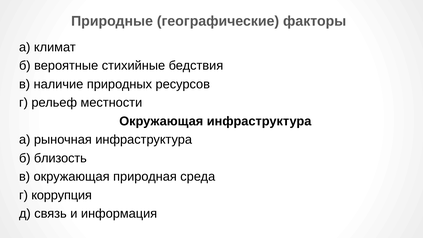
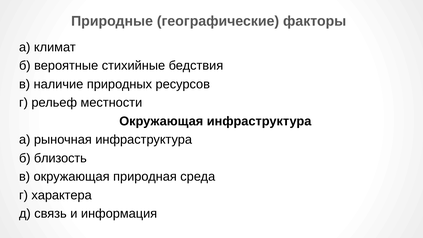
коррупция: коррупция -> характера (62, 195)
